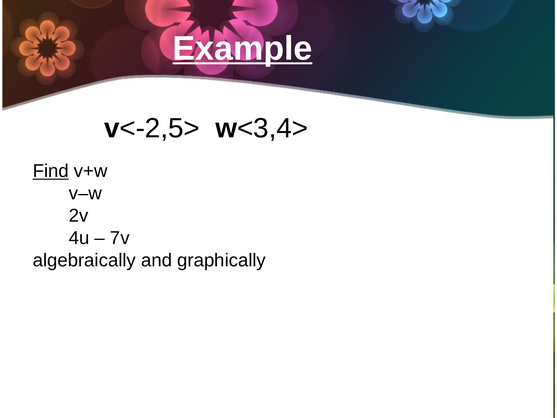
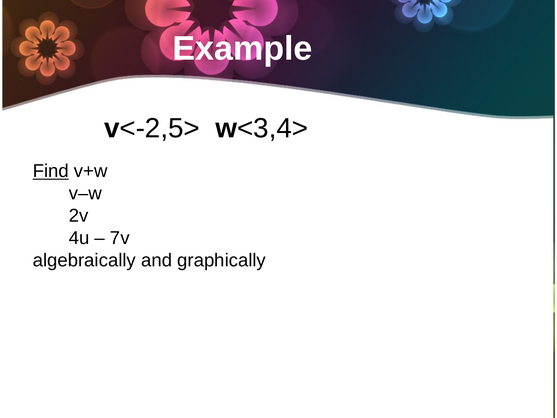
Example underline: present -> none (243, 49)
